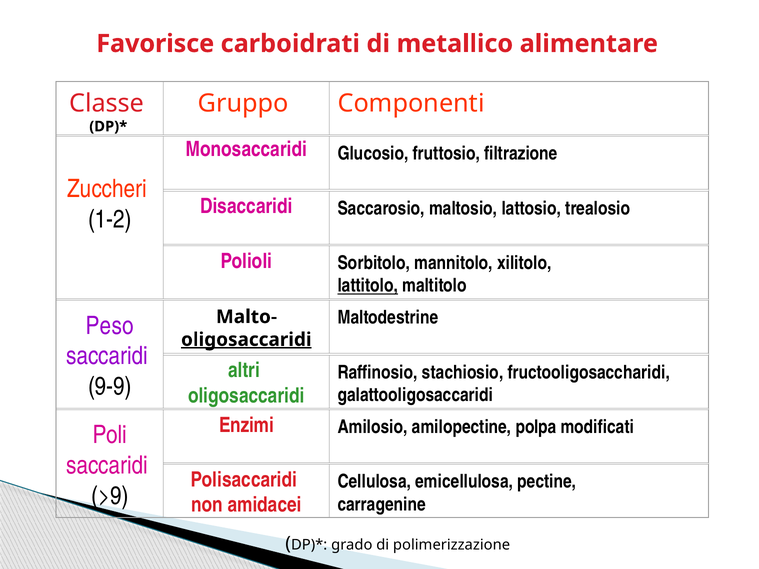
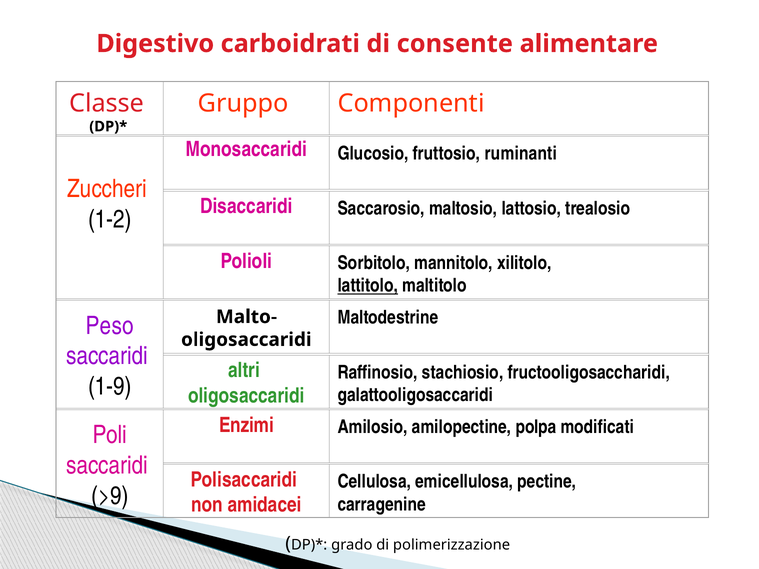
Favorisce: Favorisce -> Digestivo (155, 44)
metallico: metallico -> consente (455, 44)
filtrazione: filtrazione -> ruminanti (521, 154)
oligosaccaridi underline: present -> none (246, 340)
9-9: 9-9 -> 1-9 (110, 387)
